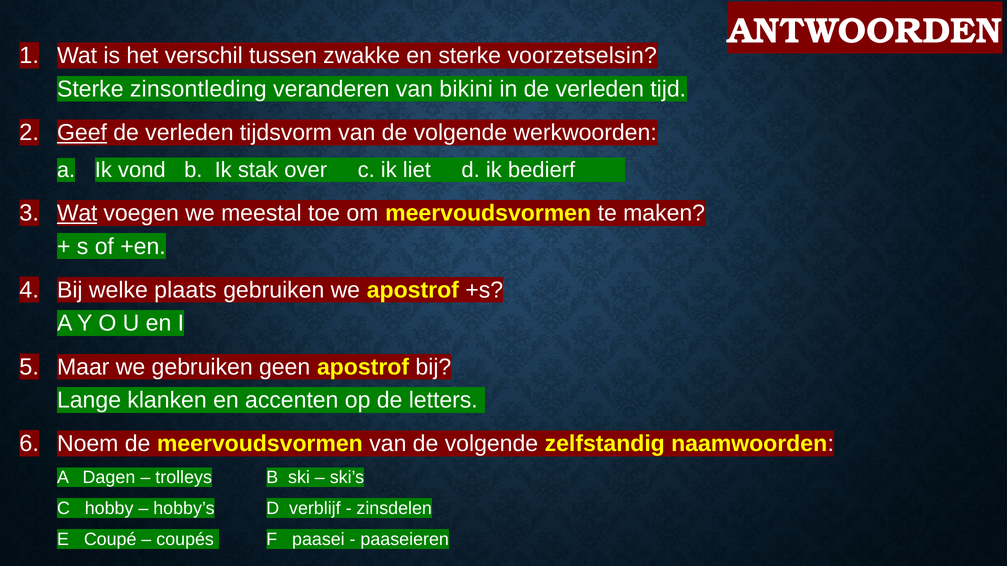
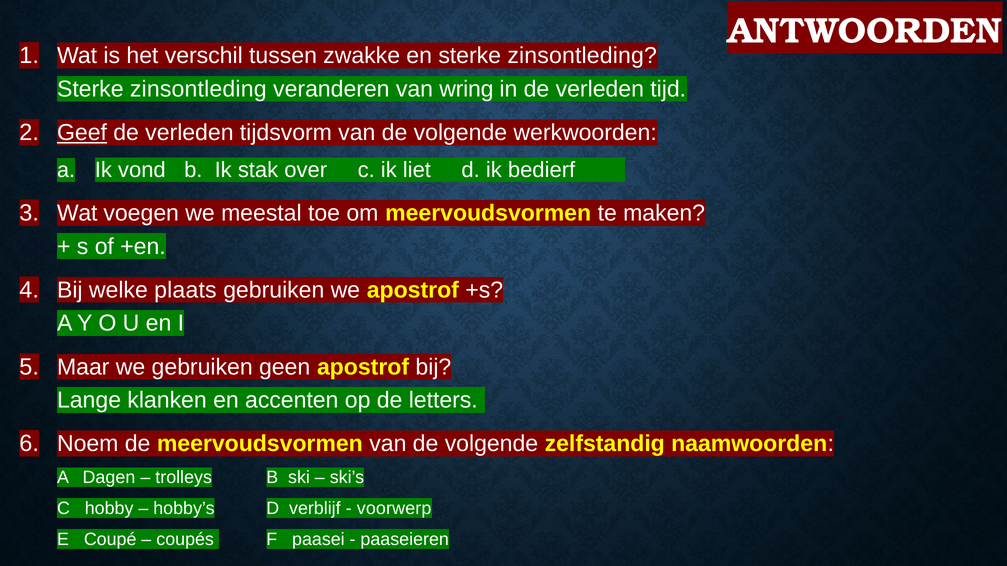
en sterke voorzetselsin: voorzetselsin -> zinsontleding (582, 56)
bikini: bikini -> wring (466, 89)
Wat underline: present -> none (77, 213)
zinsdelen: zinsdelen -> voorwerp (394, 509)
